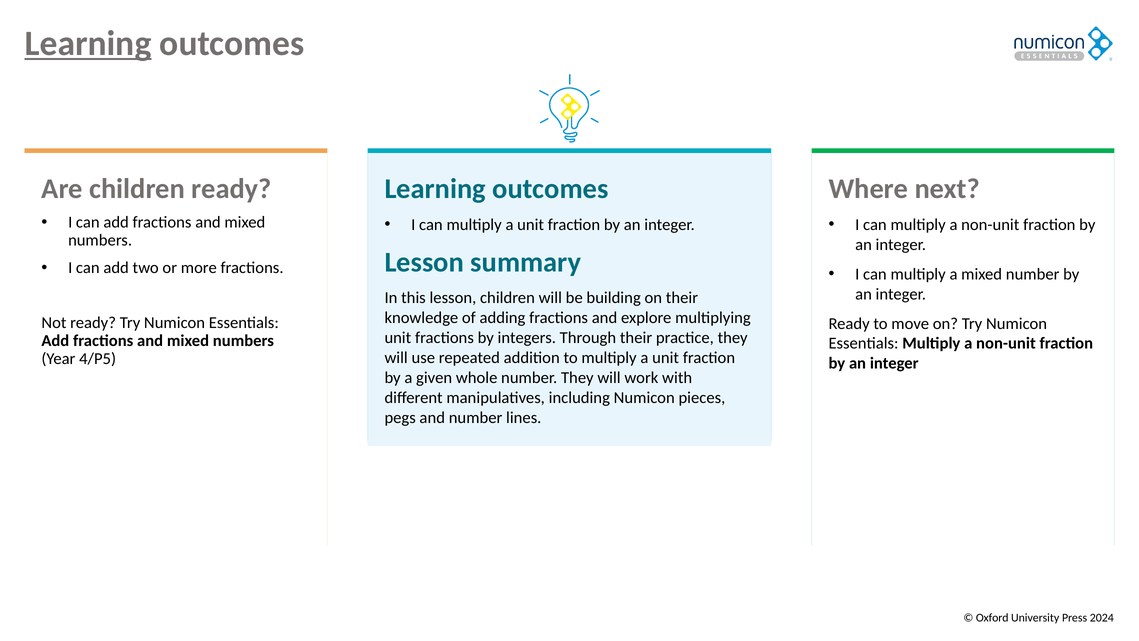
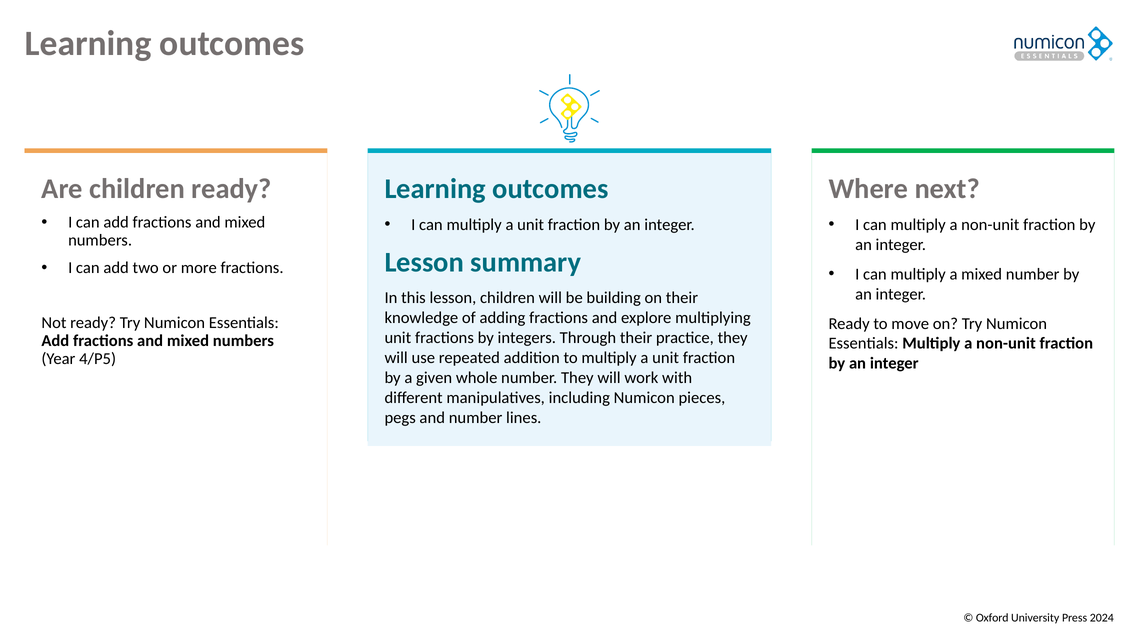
Learning underline: present -> none (88, 44)
